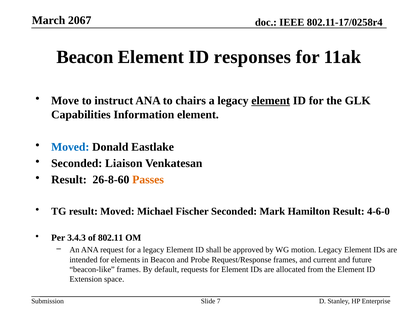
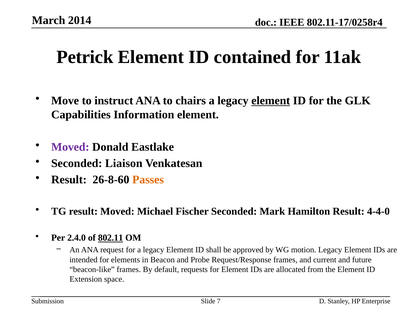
2067: 2067 -> 2014 (80, 20)
Beacon: Beacon -> Petrick (85, 57)
responses: responses -> contained (253, 57)
Moved colour: blue -> purple (70, 147)
4-6-0: 4-6-0 -> 4-4-0 (378, 211)
3.4.3: 3.4.3 -> 2.4.0 (77, 238)
802.11 underline: none -> present (111, 238)
